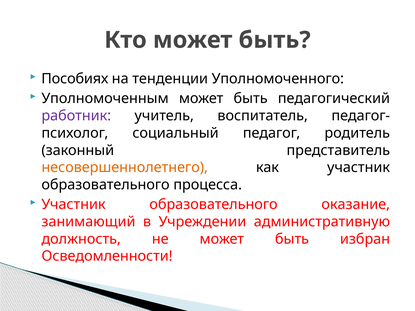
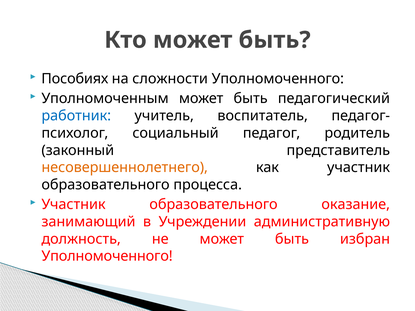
тенденции: тенденции -> сложности (170, 79)
работник colour: purple -> blue (76, 116)
Осведомленности: Осведомленности -> Уполномоченного (107, 256)
